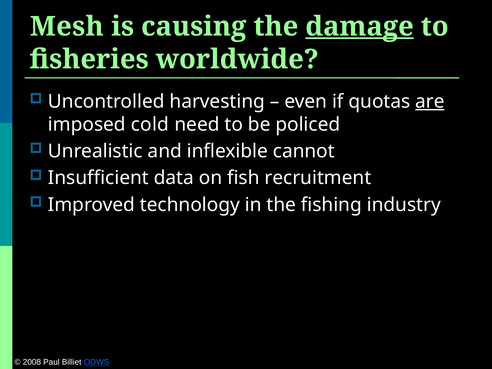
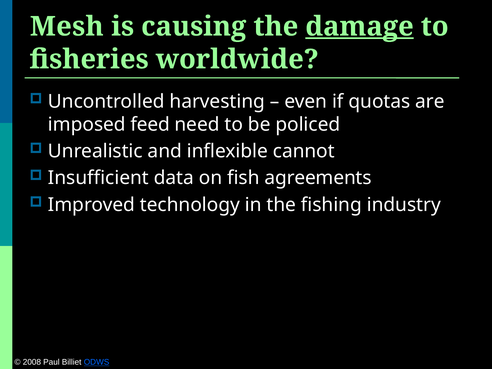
are underline: present -> none (430, 101)
cold: cold -> feed (150, 124)
recruitment: recruitment -> agreements (318, 178)
